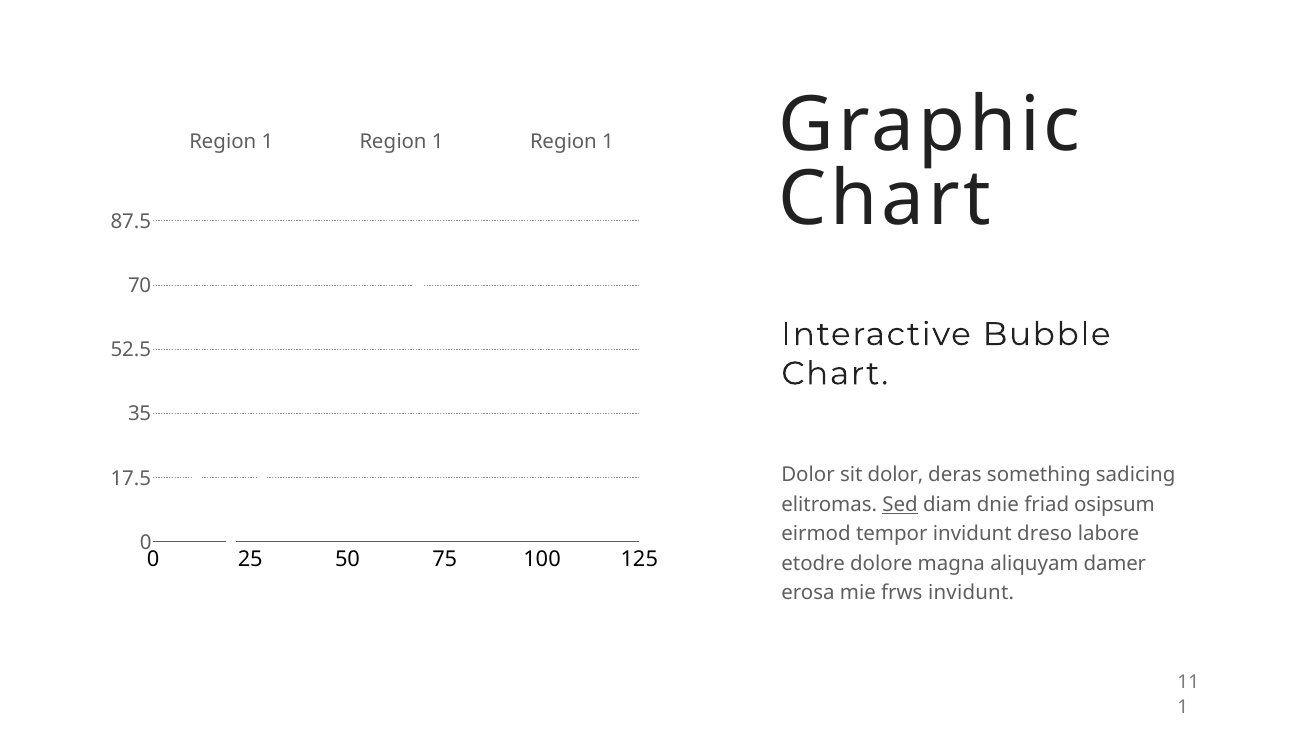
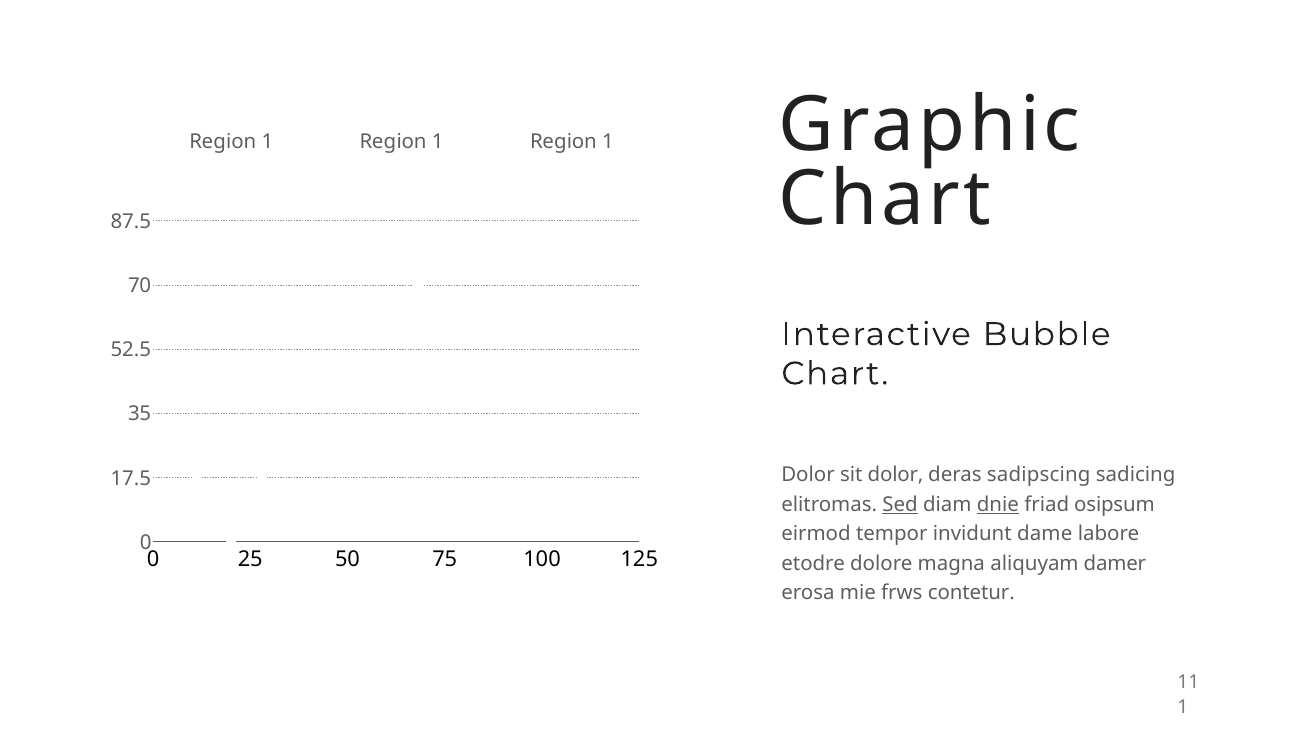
something: something -> sadipscing (1039, 475)
dnie underline: none -> present (998, 505)
dreso: dreso -> dame (1045, 534)
frws invidunt: invidunt -> contetur (971, 593)
